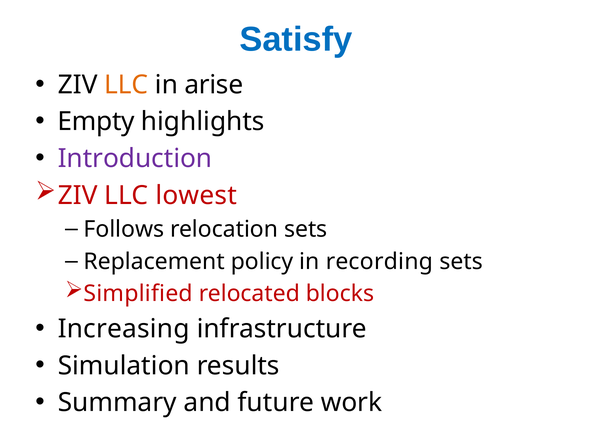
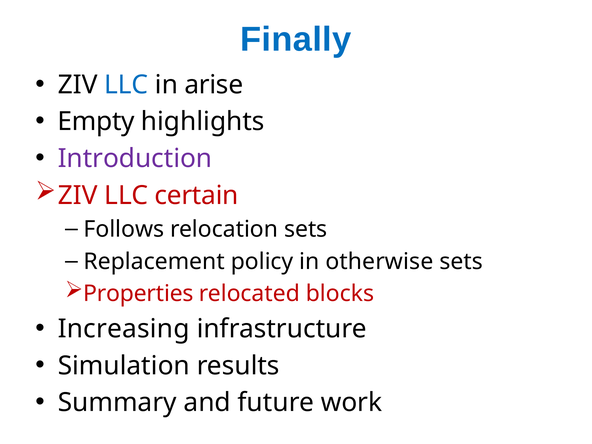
Satisfy: Satisfy -> Finally (296, 39)
LLC colour: orange -> blue (126, 85)
lowest: lowest -> certain (196, 195)
recording: recording -> otherwise (379, 262)
Simplified: Simplified -> Properties (138, 294)
